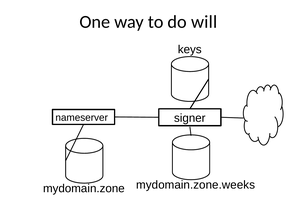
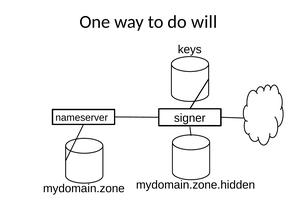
mydomain.zone.weeks: mydomain.zone.weeks -> mydomain.zone.hidden (196, 185)
